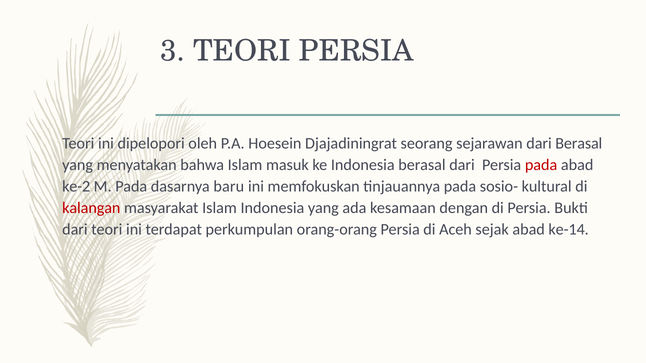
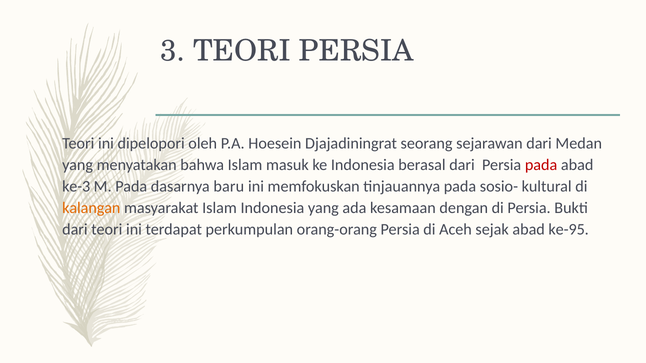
dari Berasal: Berasal -> Medan (579, 144)
ke-2: ke-2 -> ke-3 (76, 187)
kalangan colour: red -> orange (91, 208)
ke-14: ke-14 -> ke-95 (569, 230)
